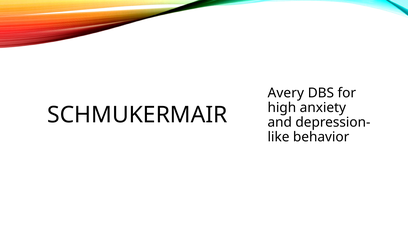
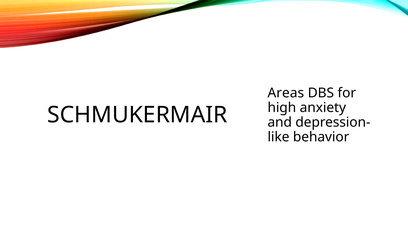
Avery: Avery -> Areas (286, 93)
